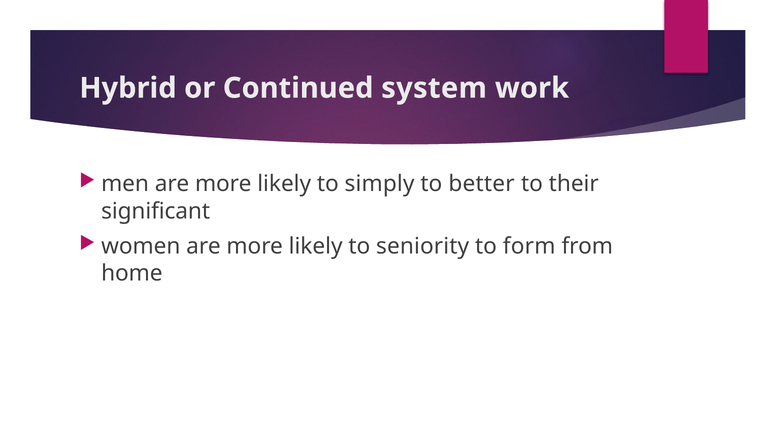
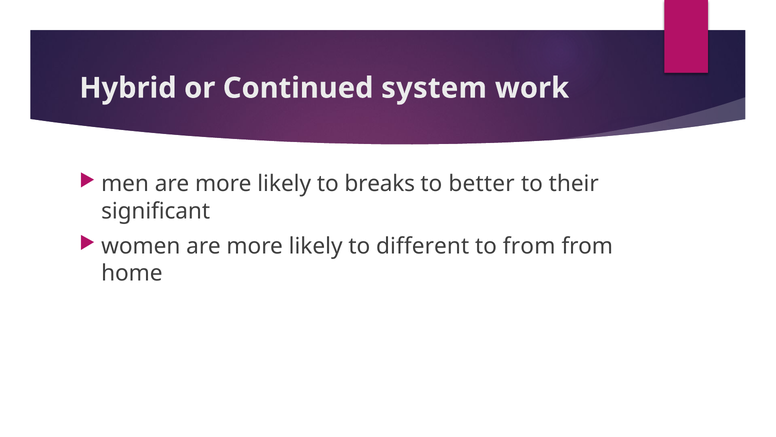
simply: simply -> breaks (380, 184)
seniority: seniority -> different (423, 246)
to form: form -> from (529, 246)
